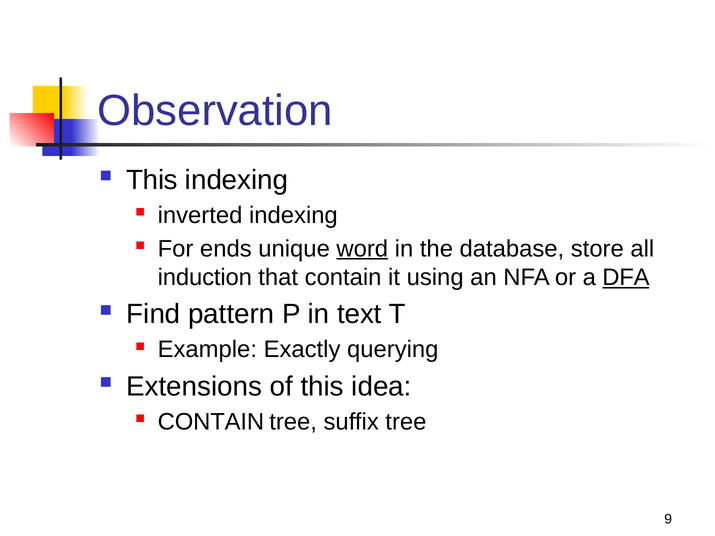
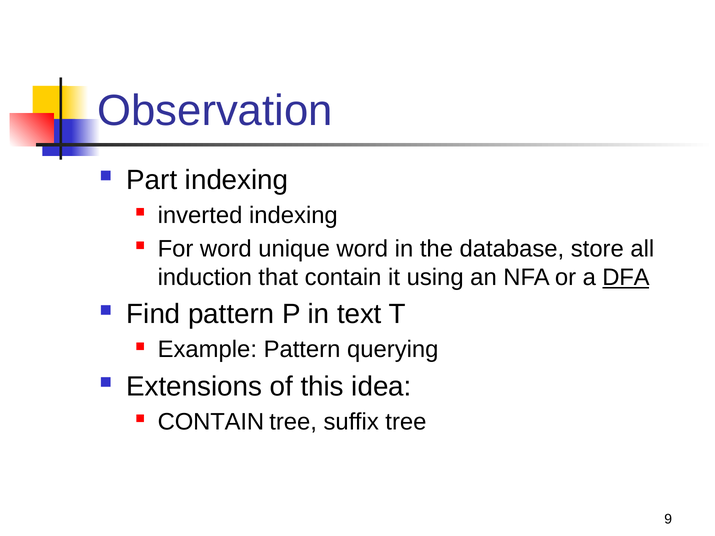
This: This -> Part (152, 180)
For ends: ends -> word (226, 249)
word underline: present -> none (362, 249)
Example Exactly: Exactly -> Pattern (302, 350)
